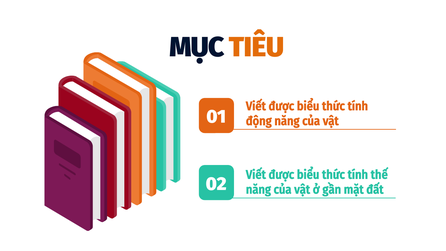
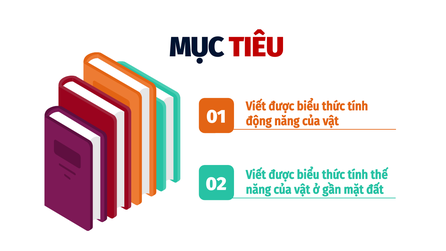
TIÊU colour: orange -> red (256, 47)
